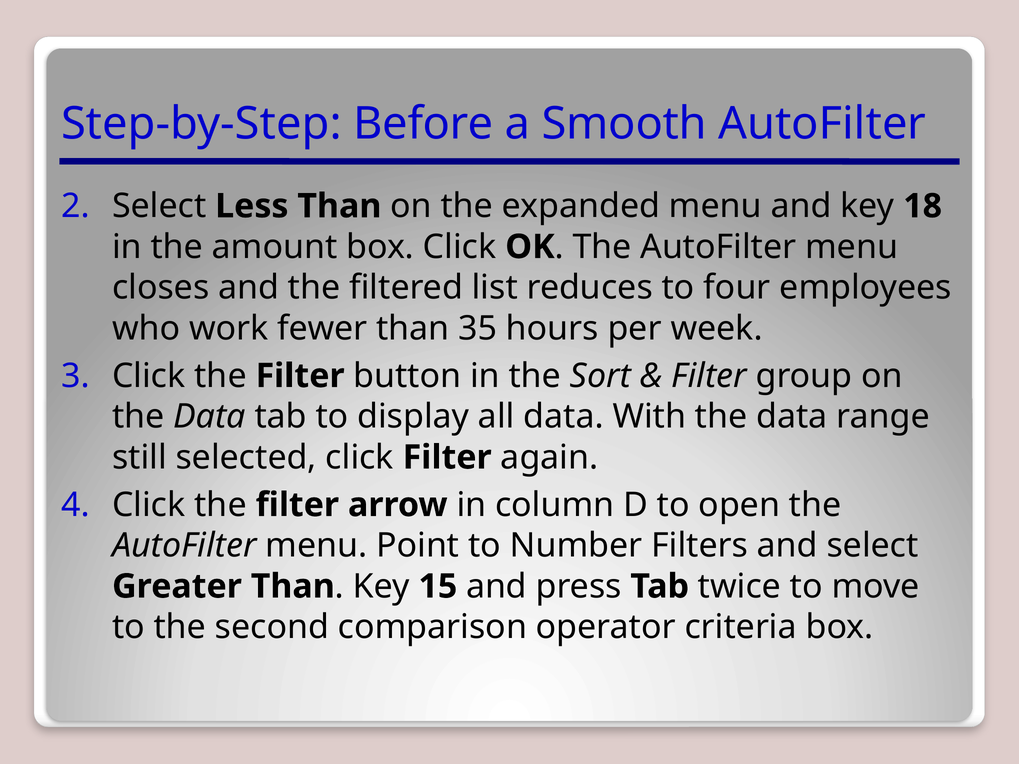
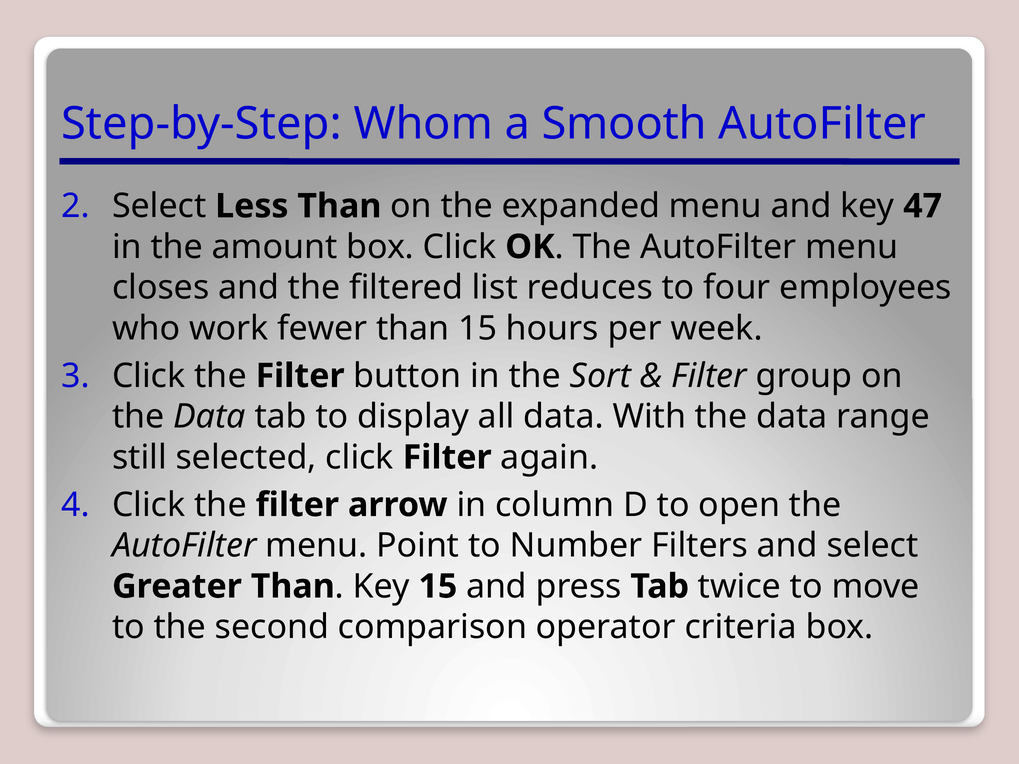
Before: Before -> Whom (423, 124)
18: 18 -> 47 (923, 206)
than 35: 35 -> 15 (478, 328)
